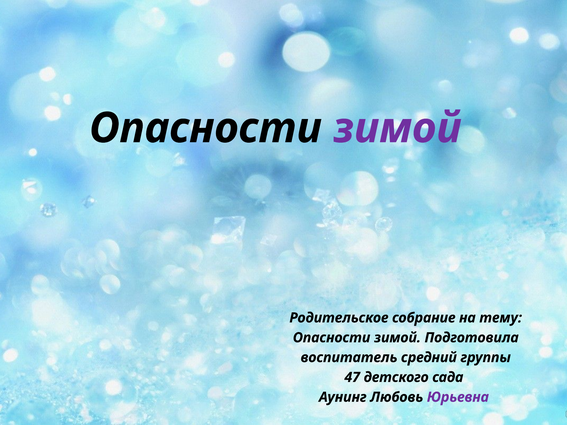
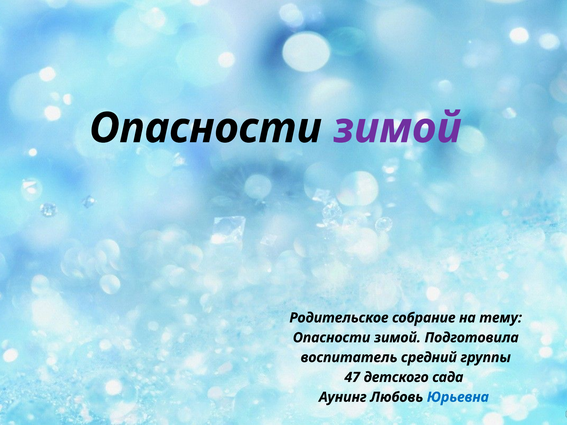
Юрьевна colour: purple -> blue (458, 397)
